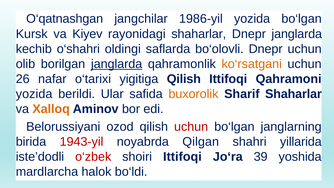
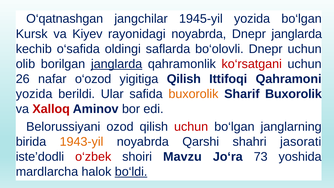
1986-yil: 1986-yil -> 1945-yil (201, 19)
rayonidagi shaharlar: shaharlar -> noyabrda (199, 34)
o‘shahri: o‘shahri -> o‘safida (78, 49)
ko‘rsatgani colour: orange -> red (252, 64)
o‘tarixi: o‘tarixi -> o‘ozod (93, 79)
Sharif Shaharlar: Shaharlar -> Buxorolik (293, 94)
Xalloq colour: orange -> red (51, 109)
1943-yil colour: red -> orange (82, 142)
Qilgan: Qilgan -> Qarshi (201, 142)
yillarida: yillarida -> jasorati (301, 142)
shoiri Ittifoqi: Ittifoqi -> Mavzu (182, 157)
39: 39 -> 73 (261, 157)
bo‘ldi underline: none -> present (131, 172)
